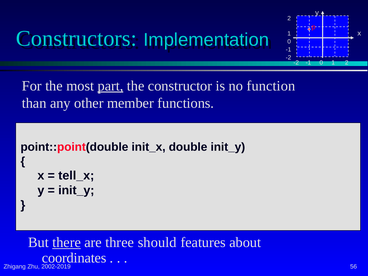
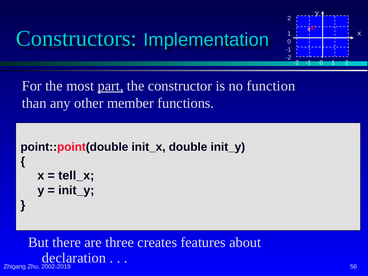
there underline: present -> none (67, 243)
should: should -> creates (157, 243)
coordinates: coordinates -> declaration (74, 258)
